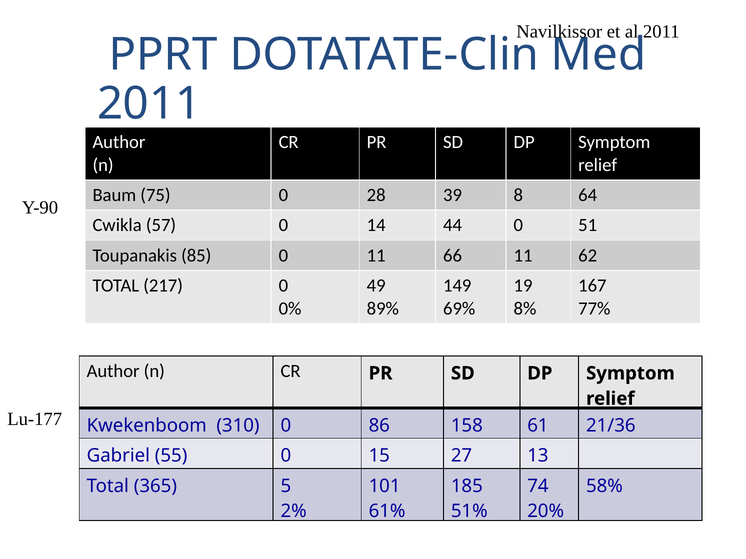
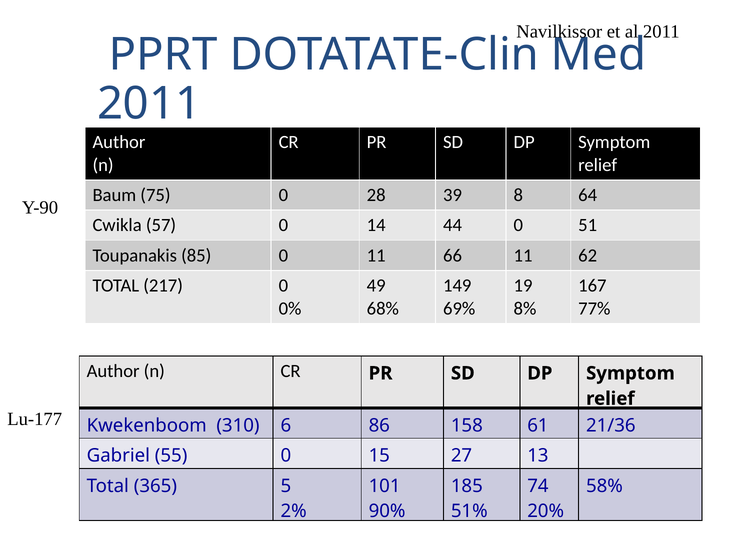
89%: 89% -> 68% (383, 309)
310 0: 0 -> 6 (286, 426)
61%: 61% -> 90% (387, 512)
